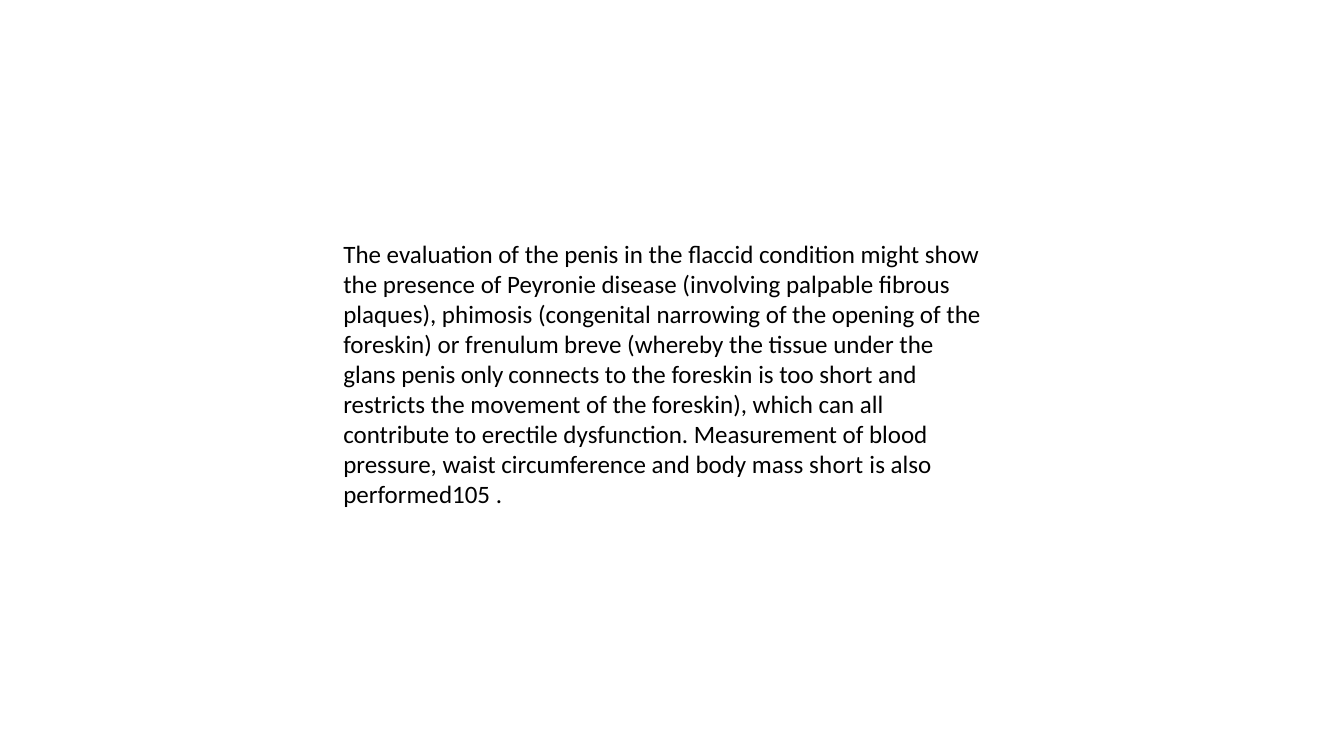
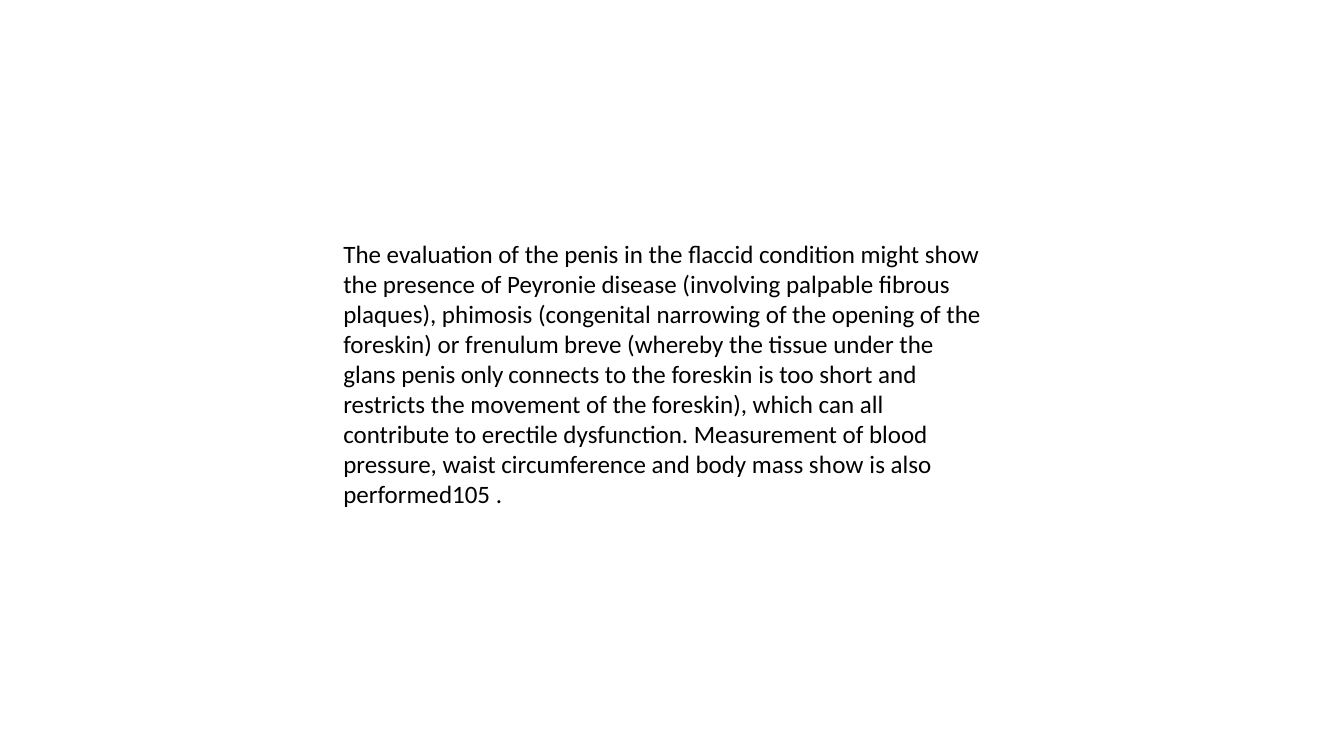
mass short: short -> show (836, 465)
